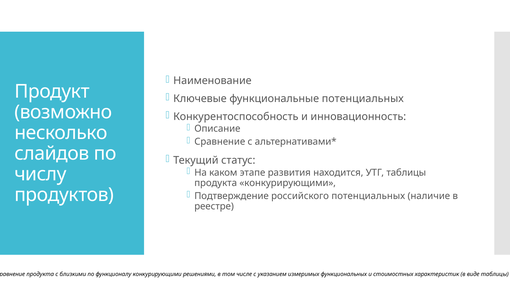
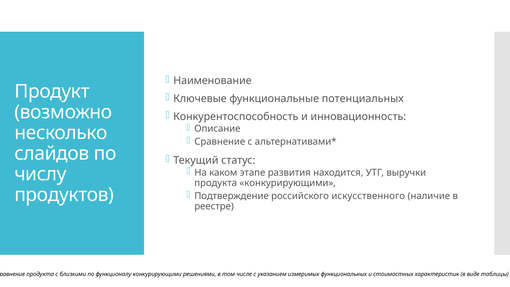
УТГ таблицы: таблицы -> выручки (406, 173)
российского потенциальных: потенциальных -> искусственного (368, 196)
